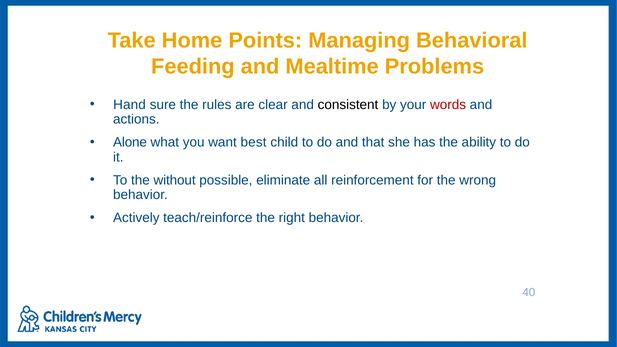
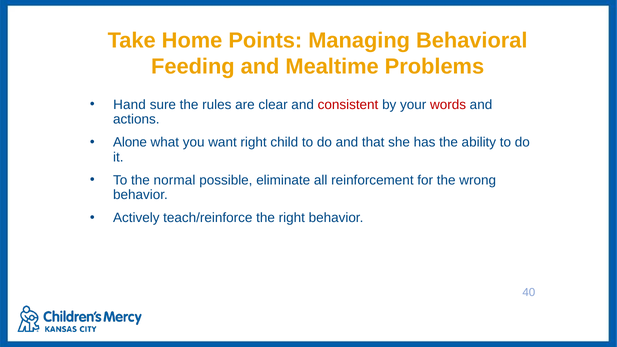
consistent colour: black -> red (348, 105)
want best: best -> right (254, 142)
without: without -> normal (174, 180)
